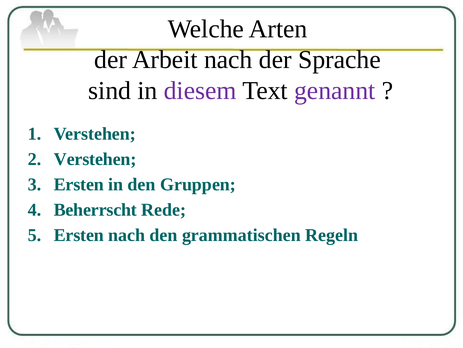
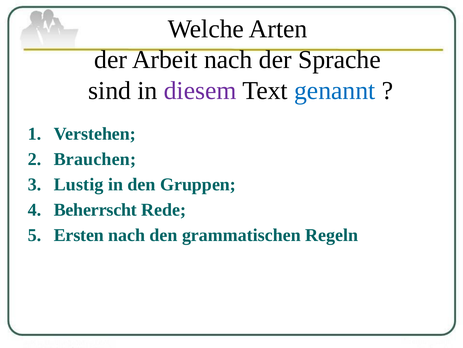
genannt colour: purple -> blue (335, 91)
Verstehen: Verstehen -> Brauchen (95, 159)
Ersten: Ersten -> Lustig (79, 184)
